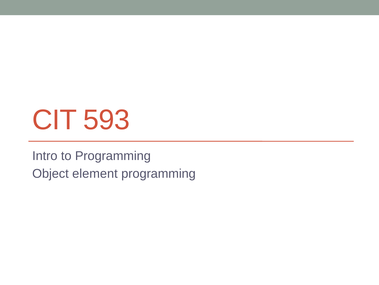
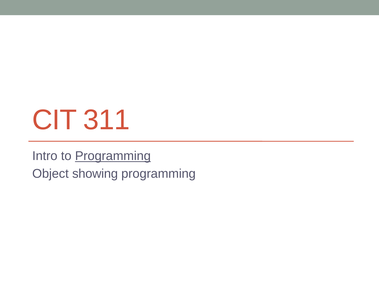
593: 593 -> 311 (107, 120)
Programming underline: none -> present (113, 156)
element: element -> showing (95, 173)
